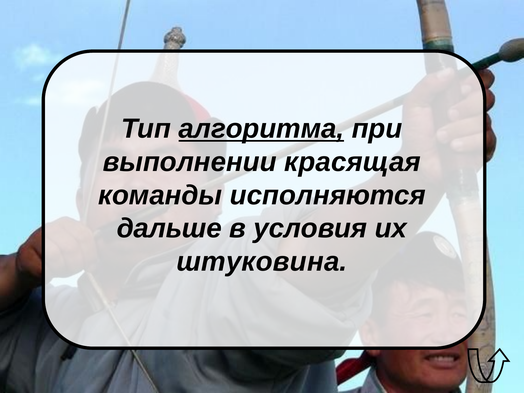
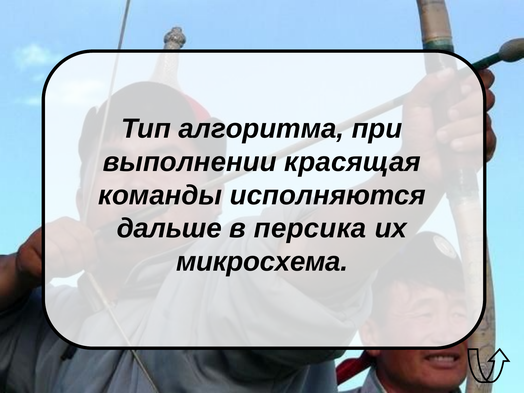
алгоритма underline: present -> none (261, 129)
условия: условия -> персика (310, 228)
штуковина: штуковина -> микросхема (262, 262)
